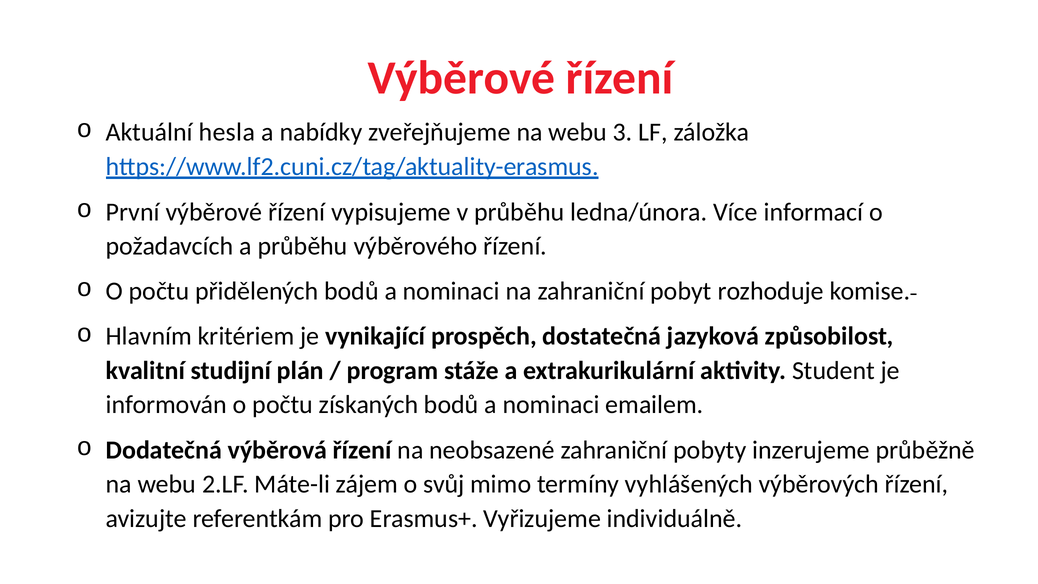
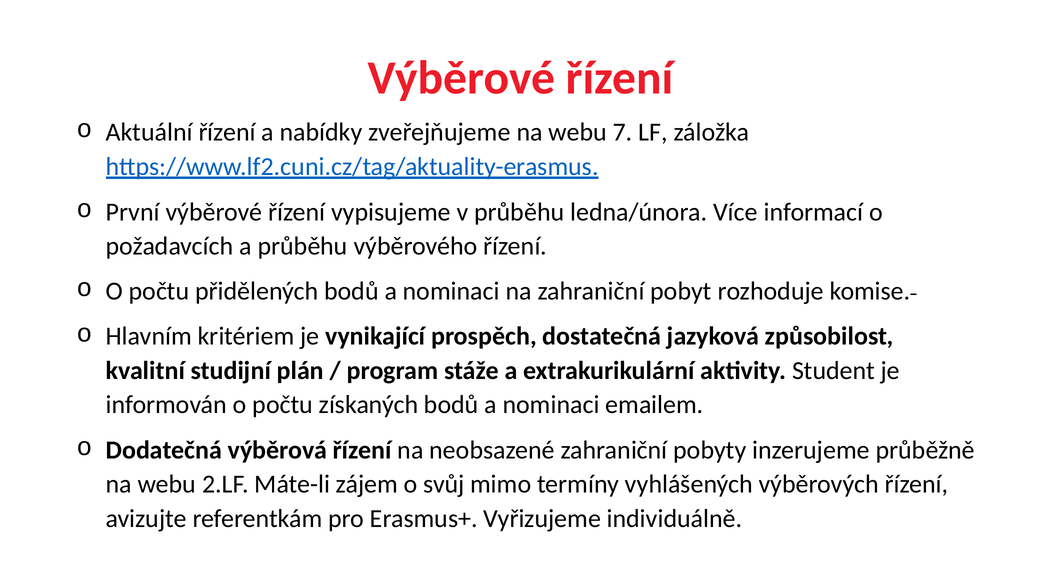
Aktuální hesla: hesla -> řízení (227, 132)
3: 3 -> 7 (623, 132)
